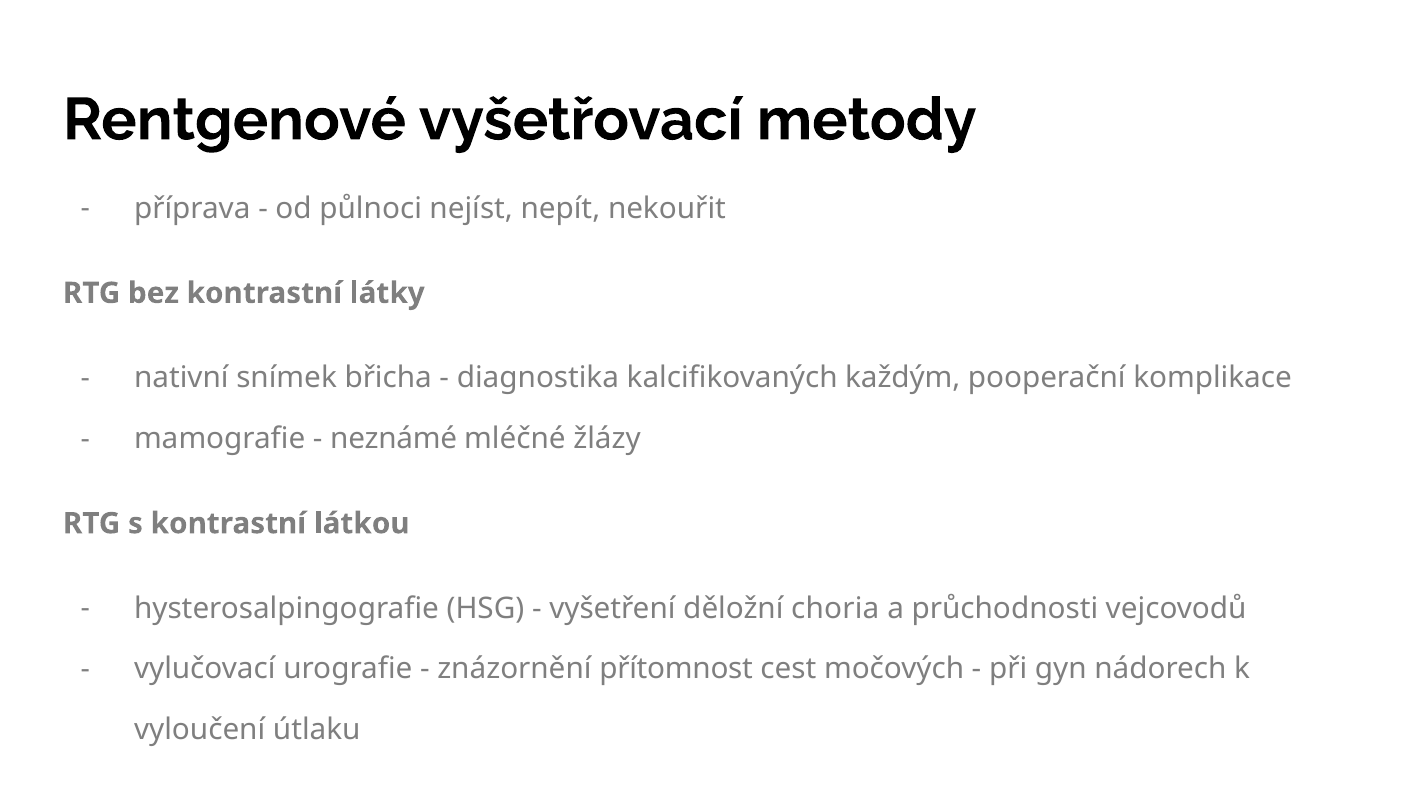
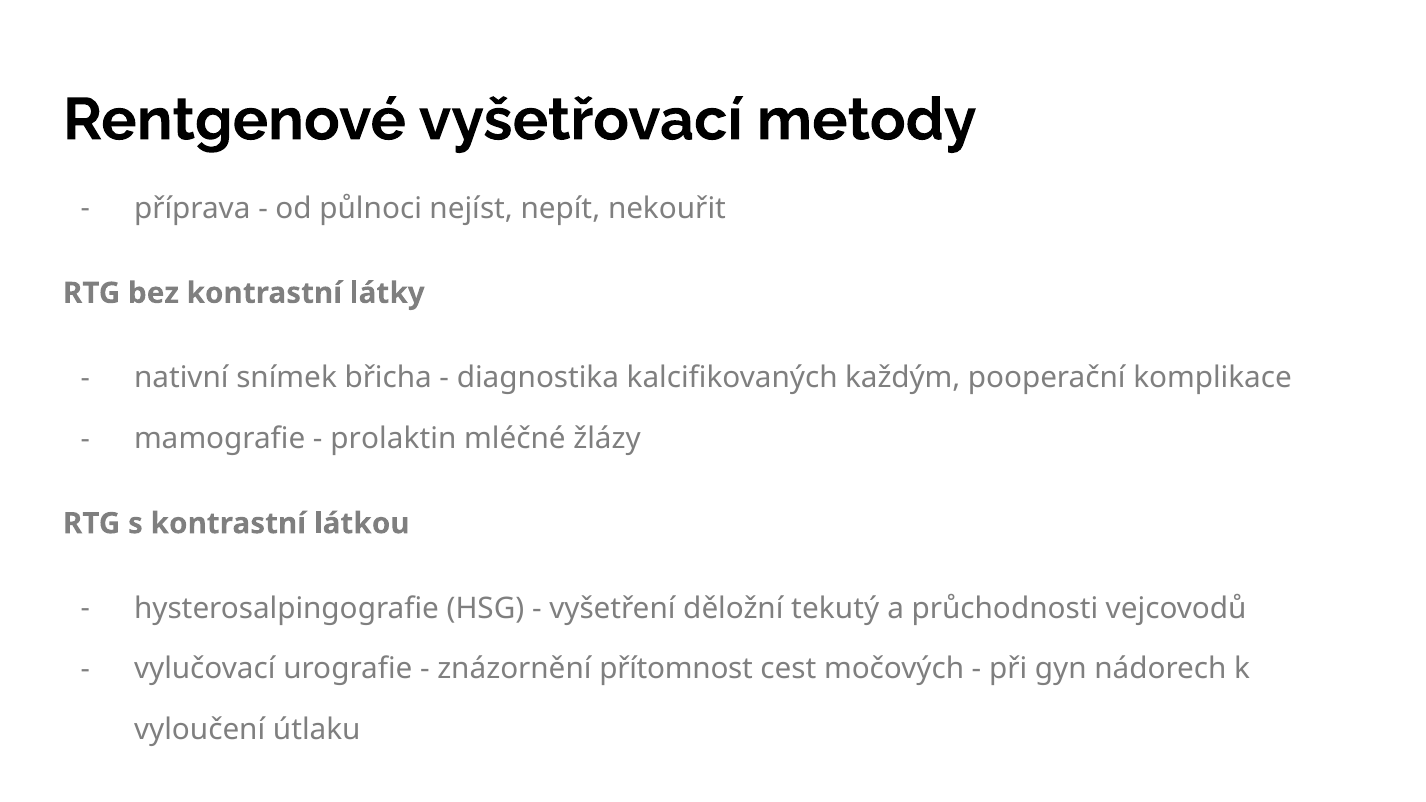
neznámé: neznámé -> prolaktin (393, 439)
choria: choria -> tekutý (835, 608)
